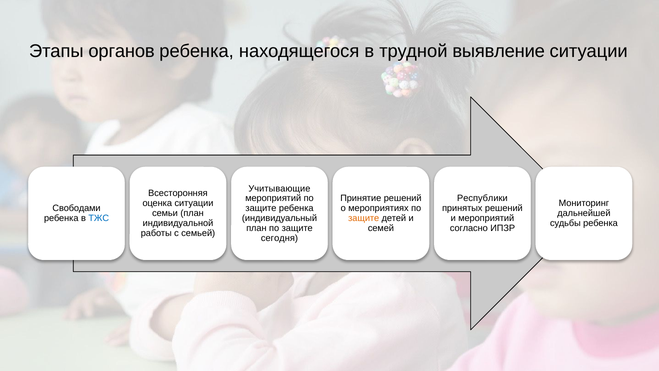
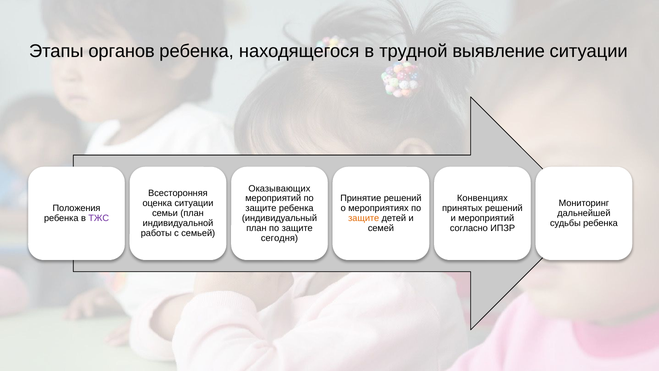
Учитывающие: Учитывающие -> Оказывающих (279, 188)
Республики: Республики -> Конвенциях (482, 198)
Свободами: Свободами -> Положения (76, 208)
ТЖС colour: blue -> purple (99, 218)
